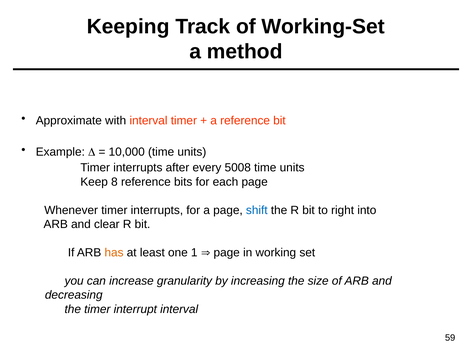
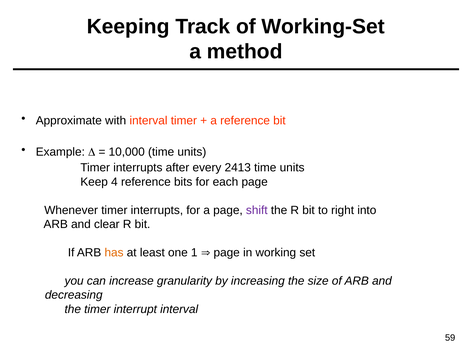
5008: 5008 -> 2413 (238, 168)
8: 8 -> 4 (114, 182)
shift colour: blue -> purple (257, 210)
